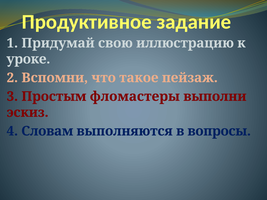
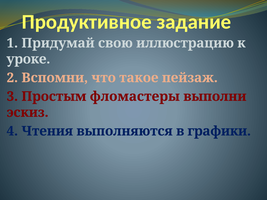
Словам: Словам -> Чтения (47, 131)
вопросы: вопросы -> графики (219, 131)
